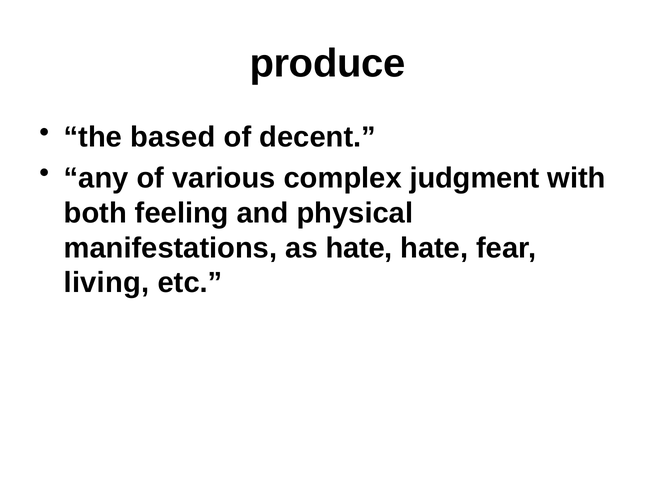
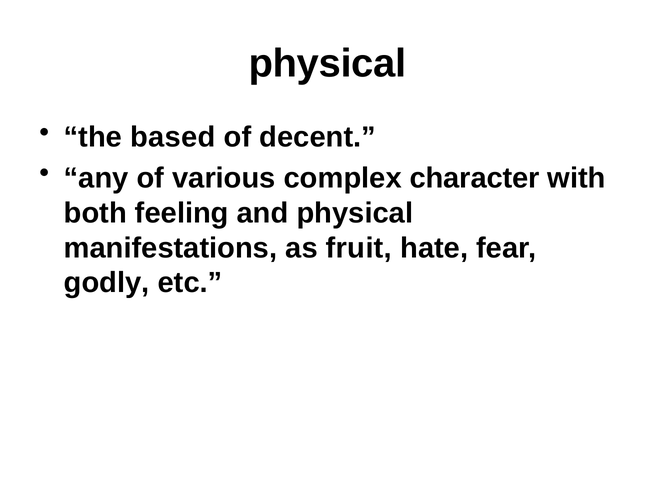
produce: produce -> physical (328, 63)
judgment: judgment -> character (475, 178)
as hate: hate -> fruit (359, 248)
living: living -> godly (107, 283)
